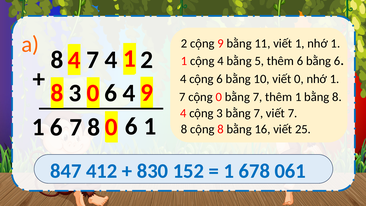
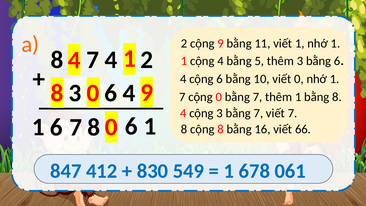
thêm 6: 6 -> 3 (300, 61)
25: 25 -> 66 (303, 129)
152: 152 -> 549 (188, 171)
